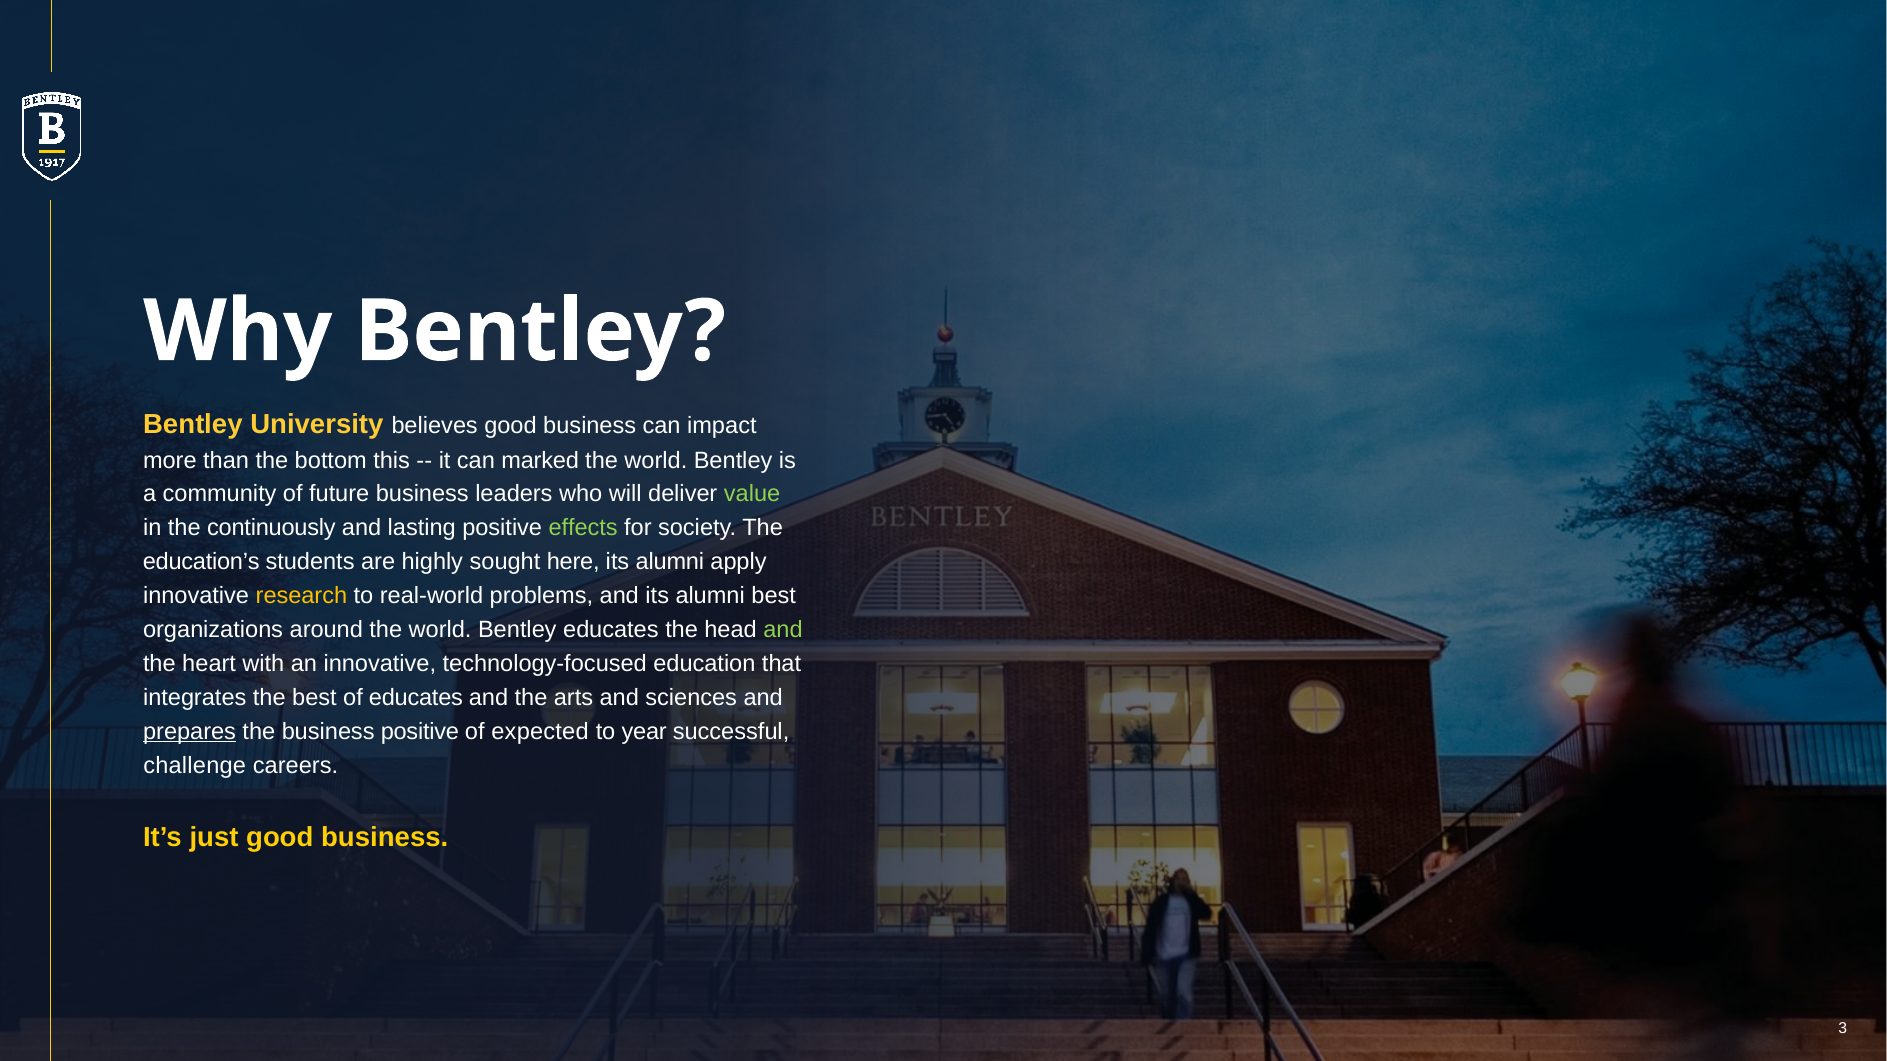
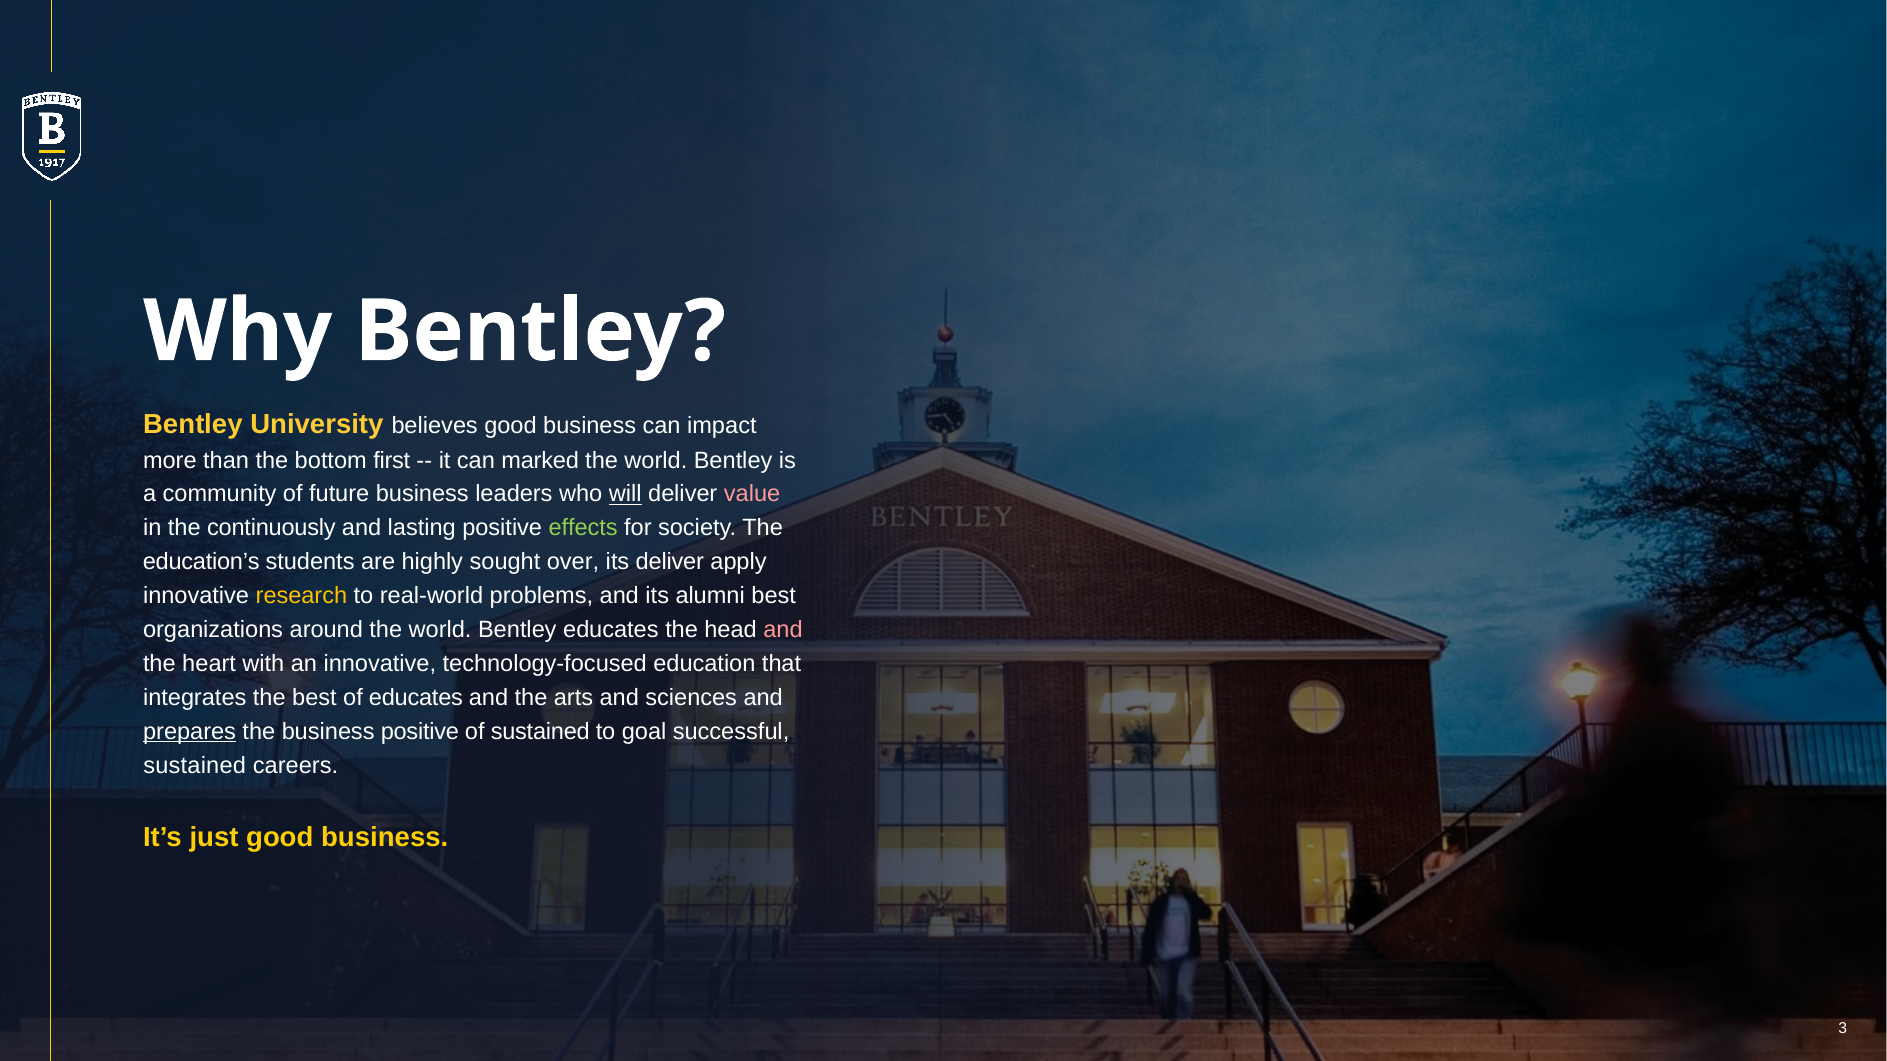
this: this -> first (392, 460)
will underline: none -> present (625, 494)
value colour: light green -> pink (752, 494)
here: here -> over (573, 562)
alumni: alumni -> deliver (670, 562)
and colour: light green -> pink (783, 630)
of expected: expected -> sustained (540, 732)
year: year -> goal (644, 732)
challenge: challenge -> sustained (195, 766)
